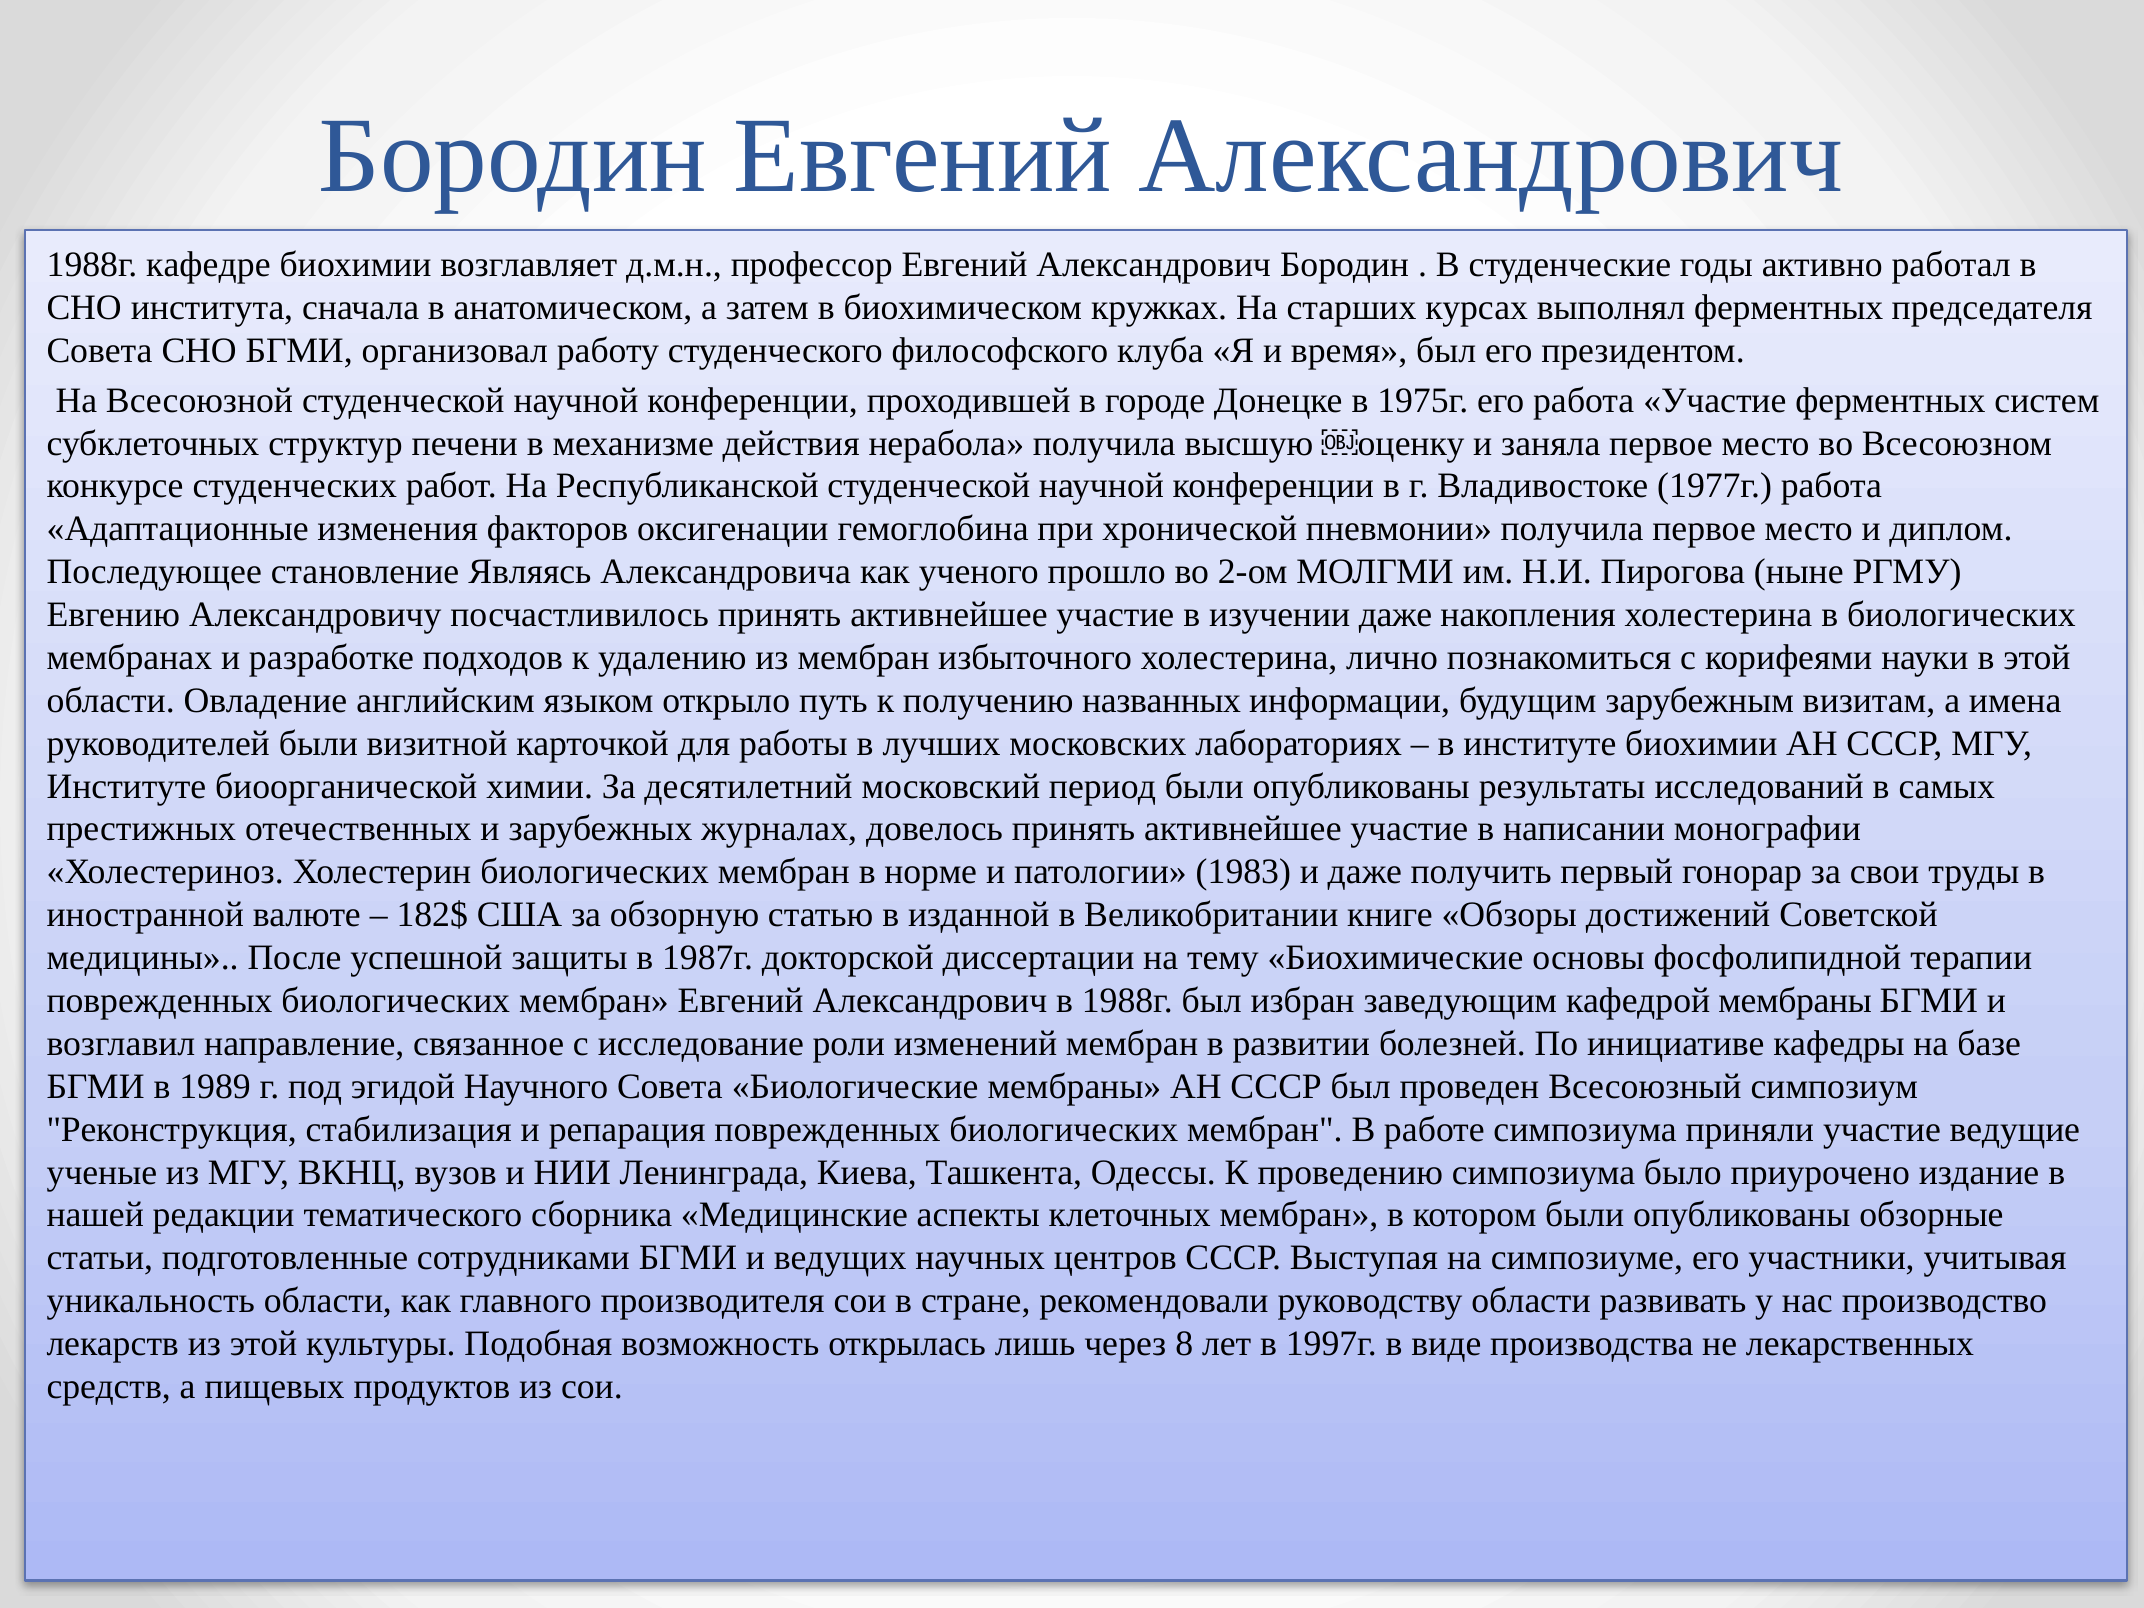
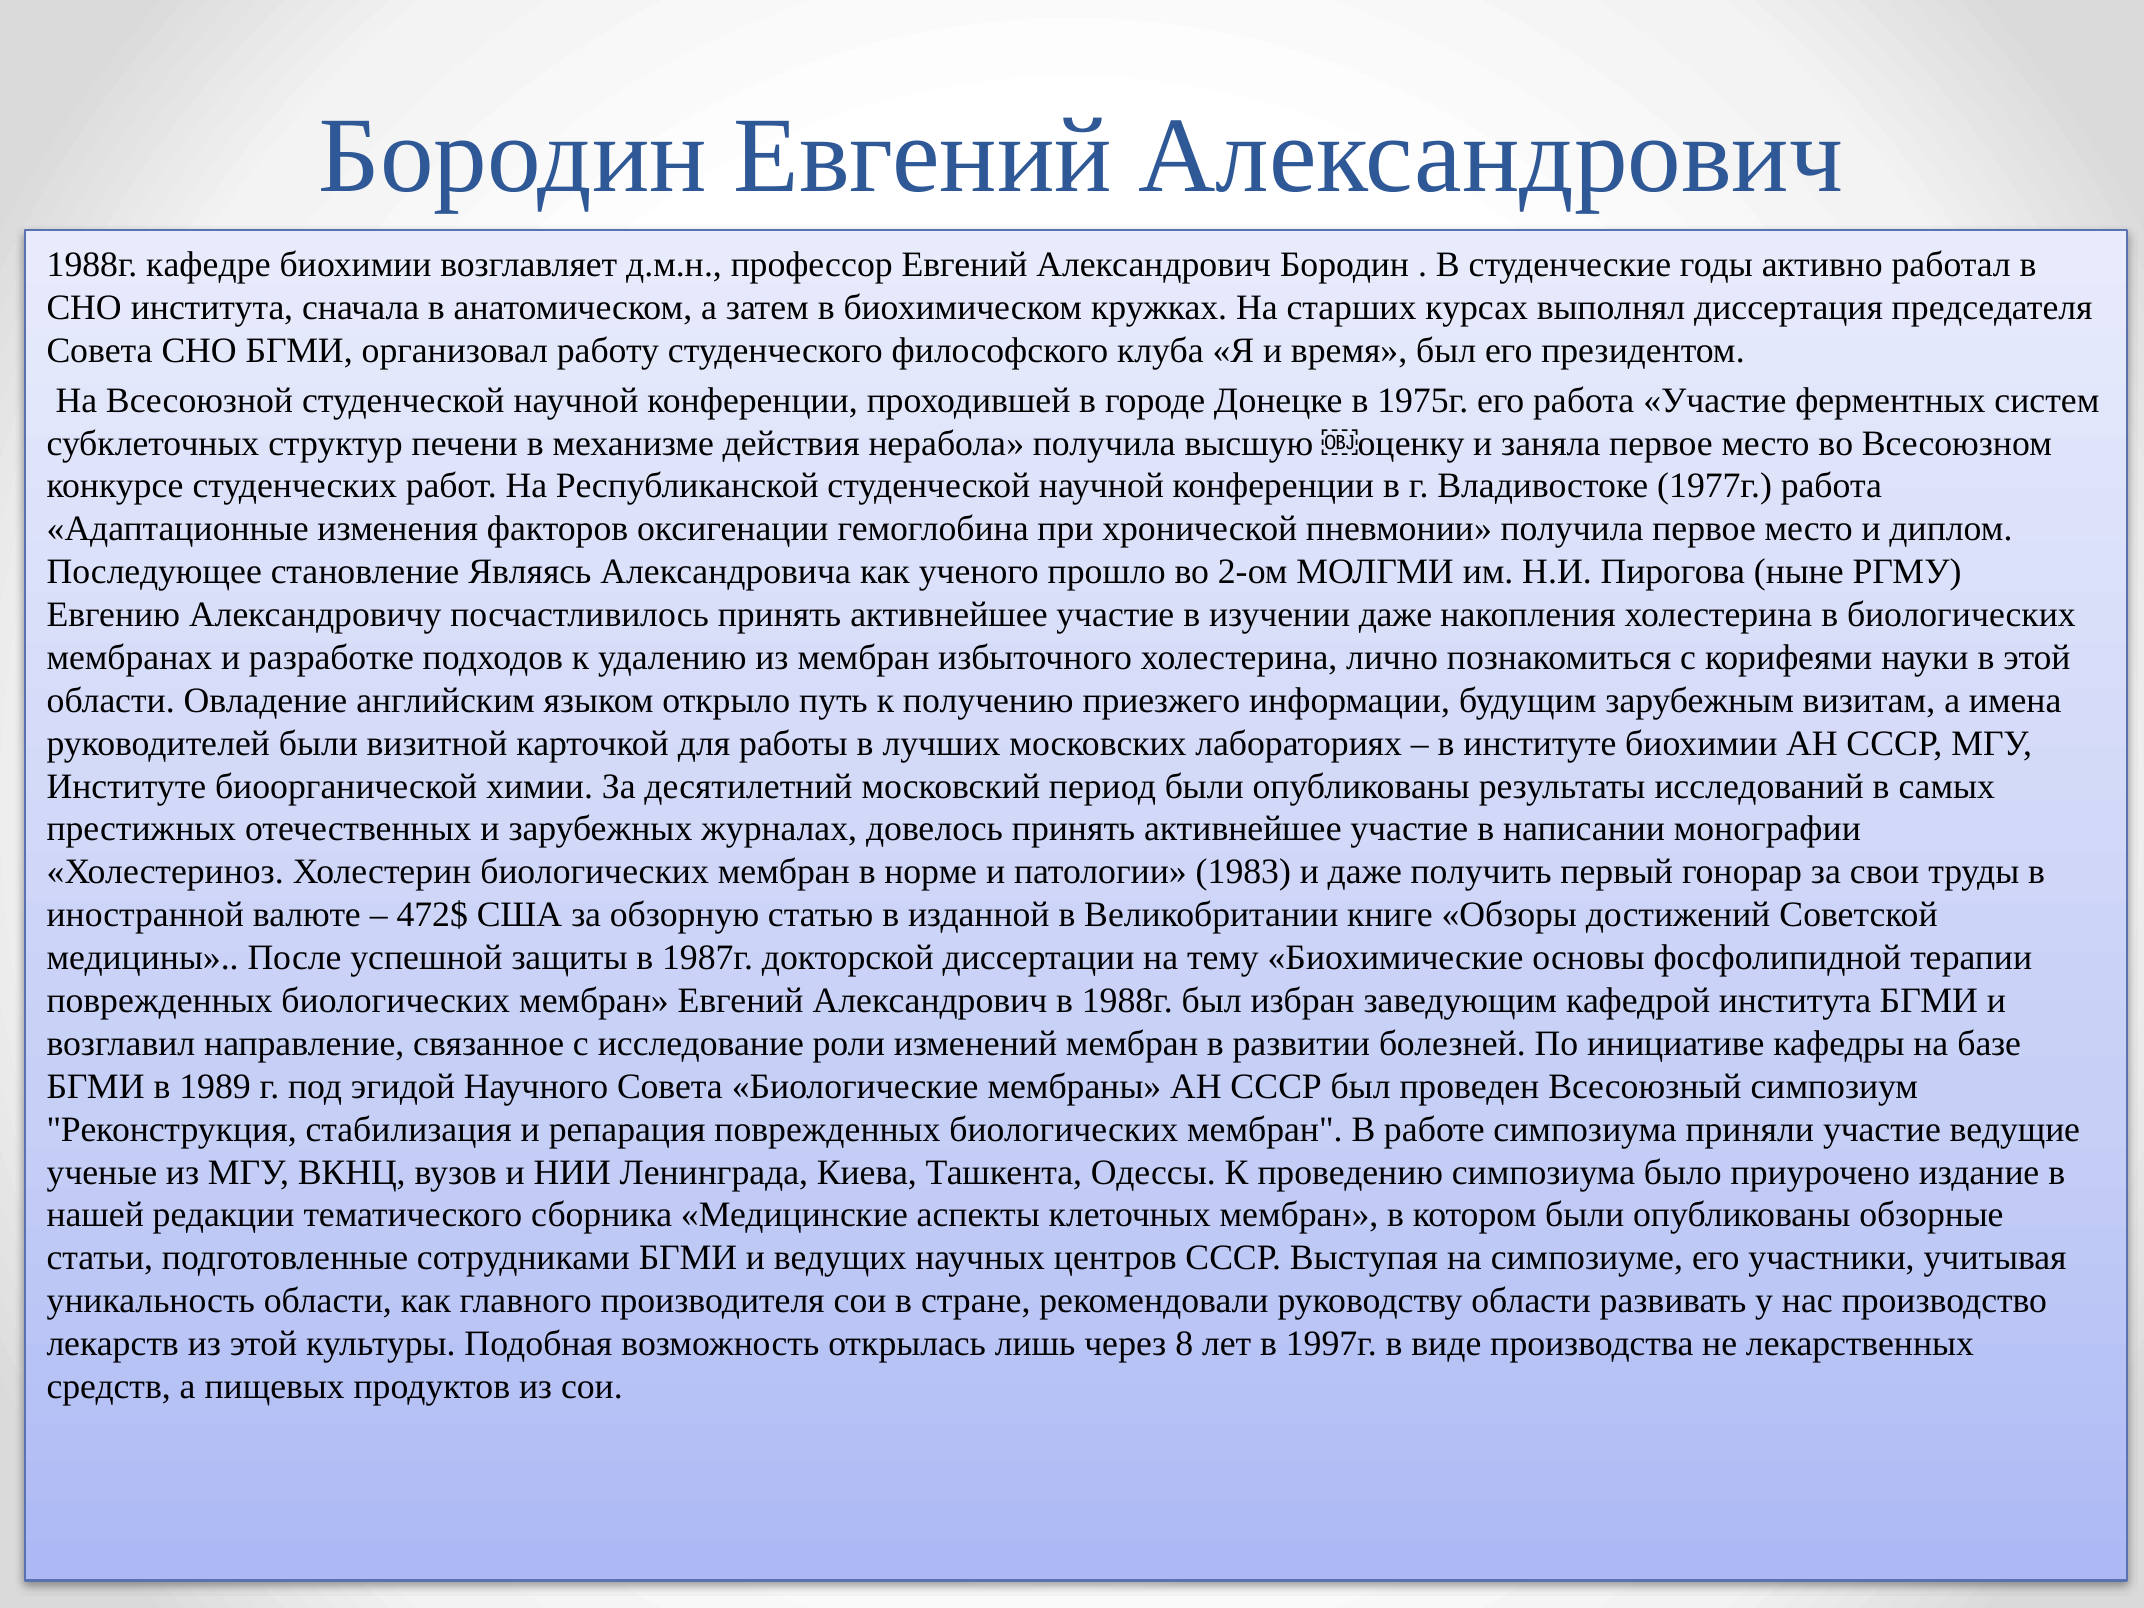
выполнял ферментных: ферментных -> диссертация (1789, 307)
названных: названных -> приезжего (1162, 701)
182$: 182$ -> 472$ (432, 915)
кафедрой мембраны: мембраны -> института (1795, 1001)
